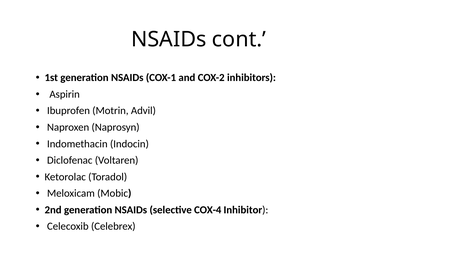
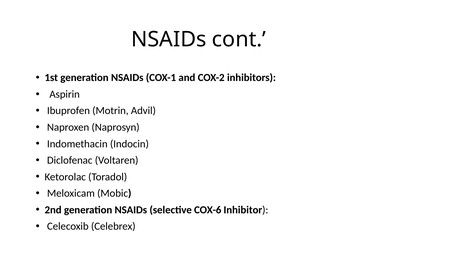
COX-4: COX-4 -> COX-6 (208, 210)
